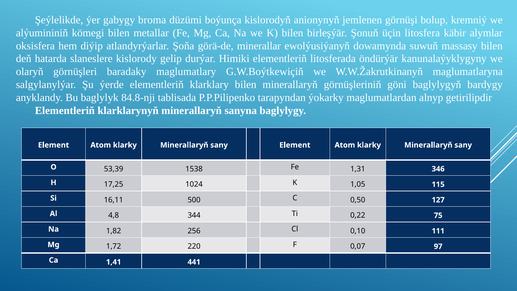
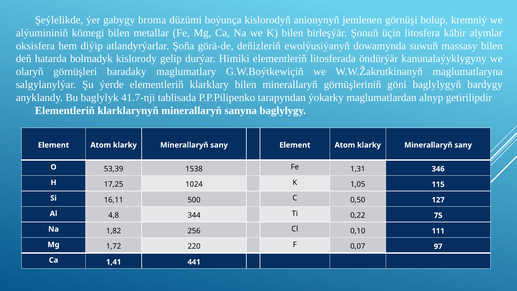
minerallar: minerallar -> deňizleriň (259, 46)
slaneslere: slaneslere -> bolmadyk (91, 59)
84.8-nji: 84.8-nji -> 41.7-nji (138, 98)
